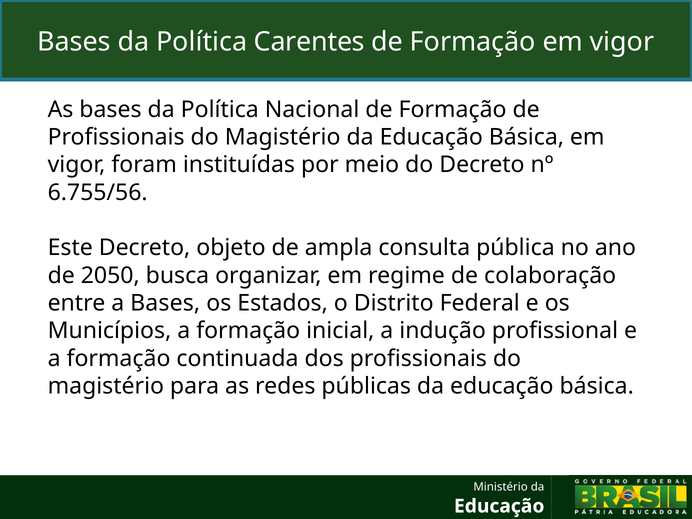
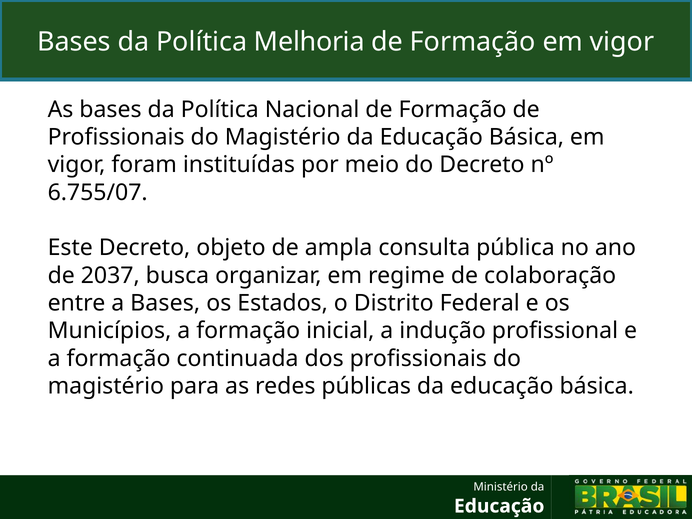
Carentes: Carentes -> Melhoria (309, 42)
6.755/56: 6.755/56 -> 6.755/07 (98, 192)
2050: 2050 -> 2037 (110, 276)
